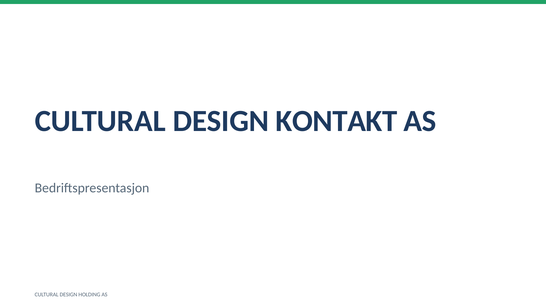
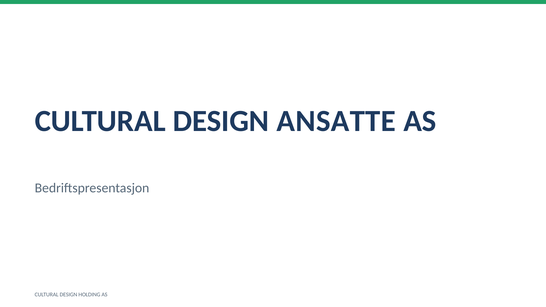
KONTAKT: KONTAKT -> ANSATTE (336, 121)
